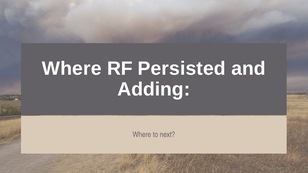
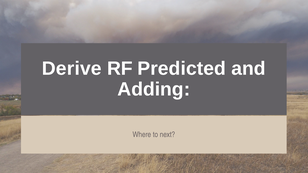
Where: Where -> Derive (72, 69)
Persisted: Persisted -> Predicted (182, 69)
